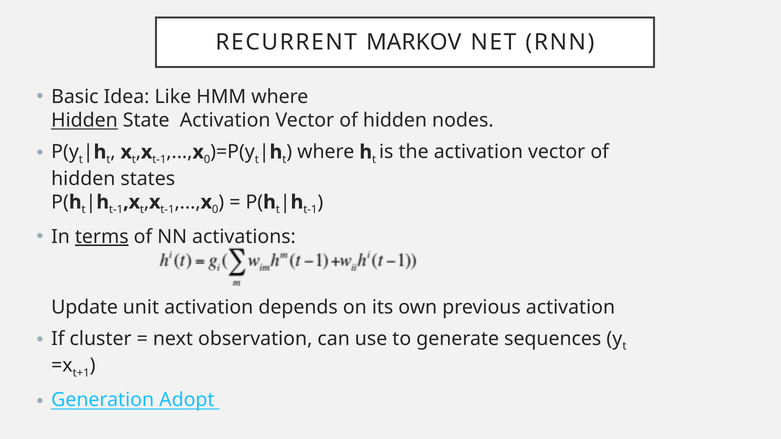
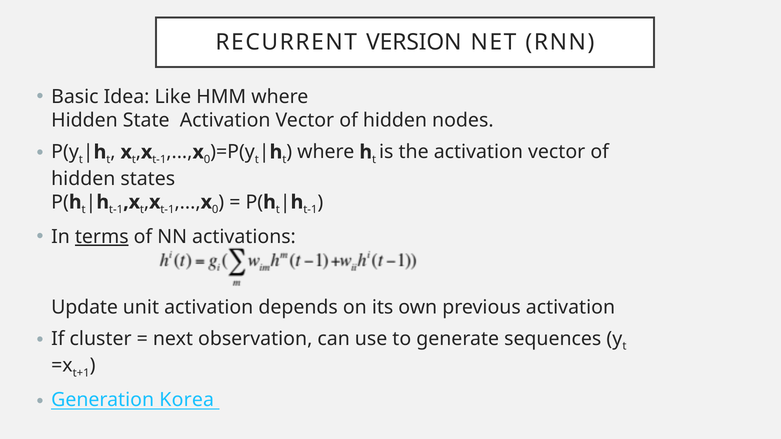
MARKOV: MARKOV -> VERSION (414, 42)
Hidden underline: present -> none (84, 121)
Adopt: Adopt -> Korea (187, 400)
